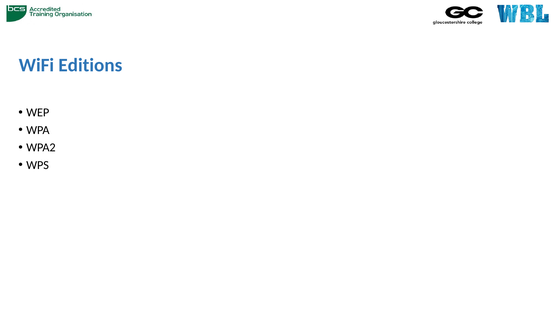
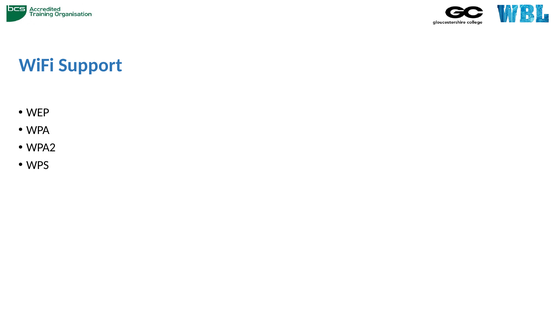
Editions: Editions -> Support (90, 65)
